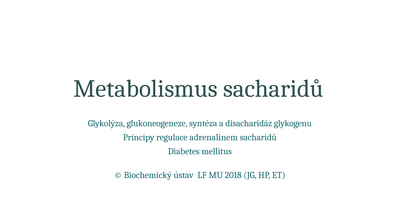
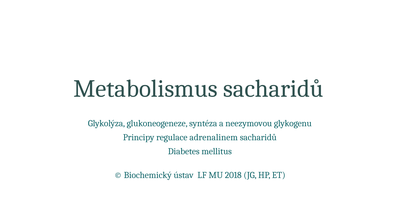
disacharidáz: disacharidáz -> neezymovou (249, 124)
